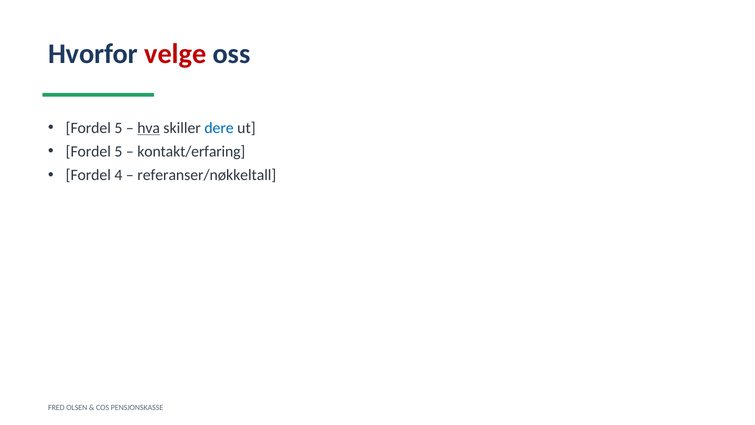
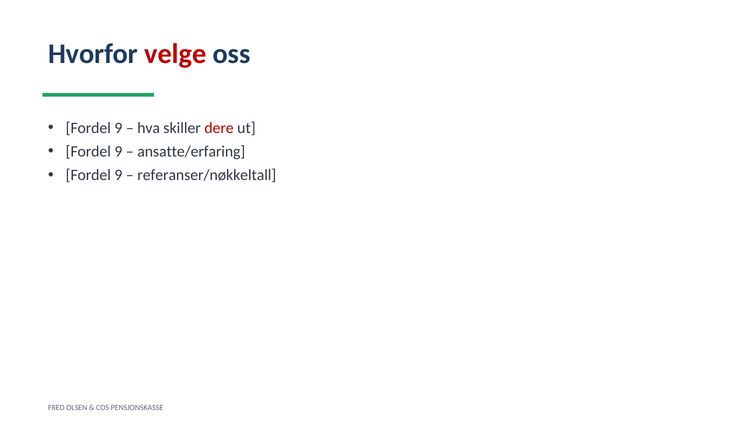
5: 5 -> 9 (118, 128)
hva underline: present -> none (149, 128)
dere colour: blue -> red (219, 128)
5: 5 -> 9 (118, 151)
kontakt/erfaring: kontakt/erfaring -> ansatte/erfaring (191, 151)
4: 4 -> 9 (118, 175)
